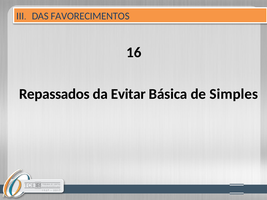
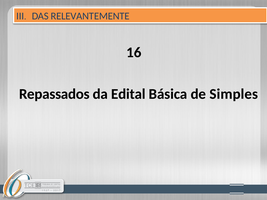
FAVORECIMENTOS: FAVORECIMENTOS -> RELEVANTEMENTE (90, 16)
Evitar: Evitar -> Edital (128, 94)
